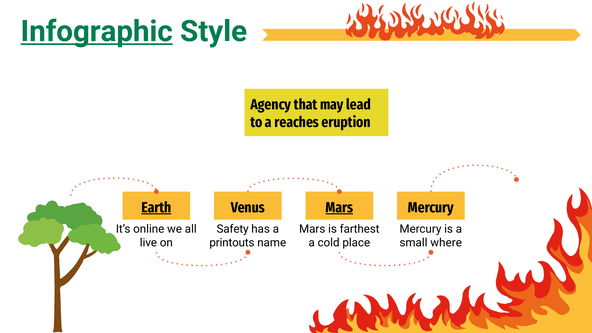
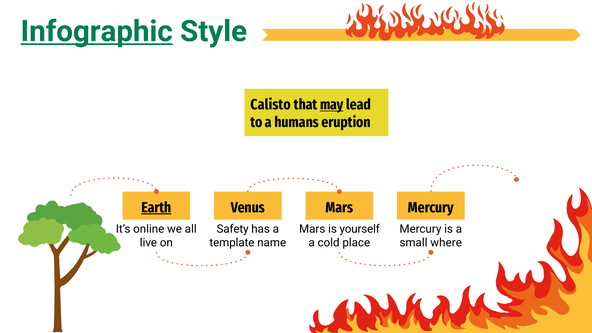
Agency: Agency -> Calisto (271, 105)
may underline: none -> present (332, 105)
reaches: reaches -> humans (297, 122)
Mars underline: present -> none (339, 207)
farthest: farthest -> yourself (360, 229)
printouts: printouts -> template (232, 243)
